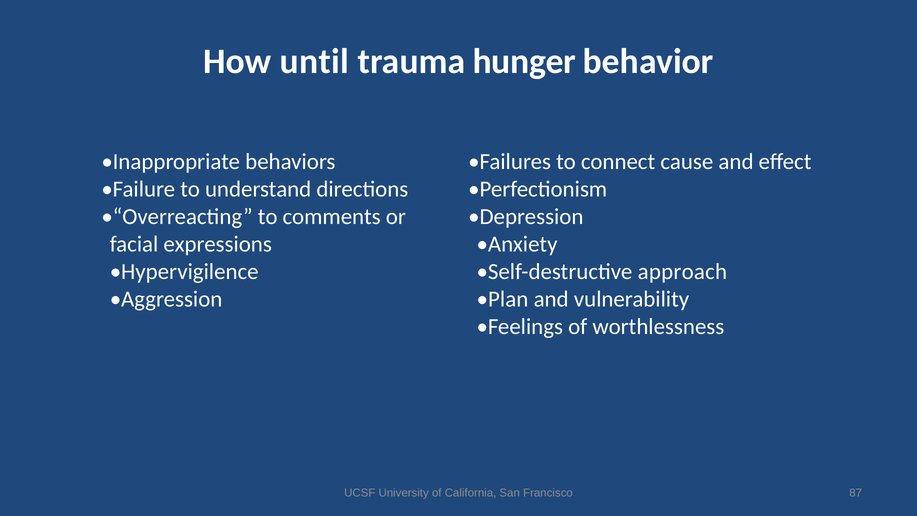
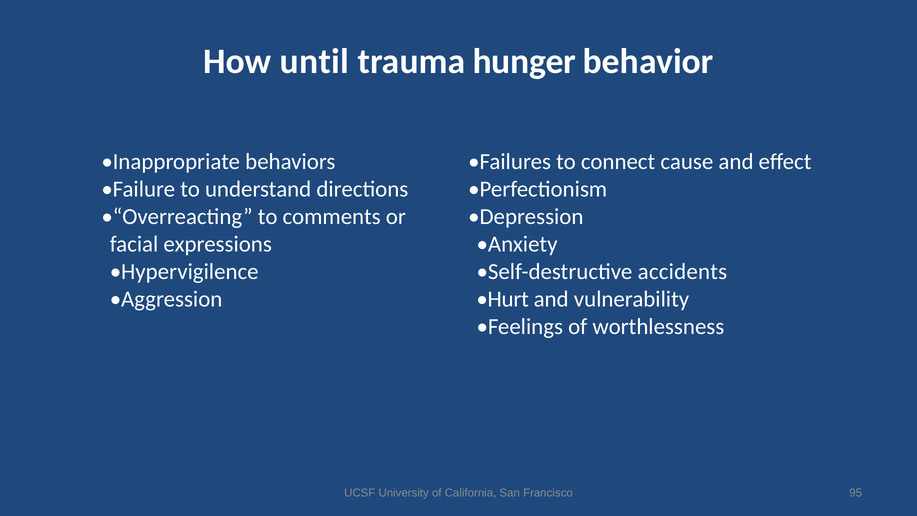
approach: approach -> accidents (682, 272)
Plan: Plan -> Hurt (503, 299)
87: 87 -> 95 (856, 493)
